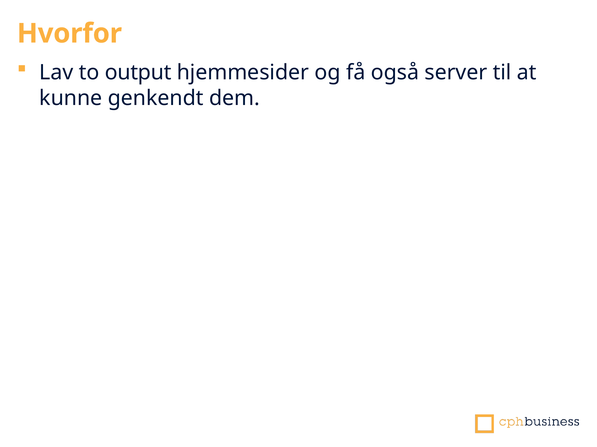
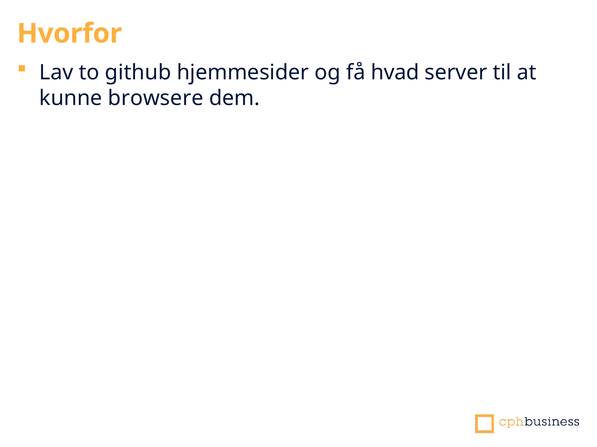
output: output -> github (138, 73)
også: også -> hvad (395, 73)
genkendt: genkendt -> browsere (156, 98)
